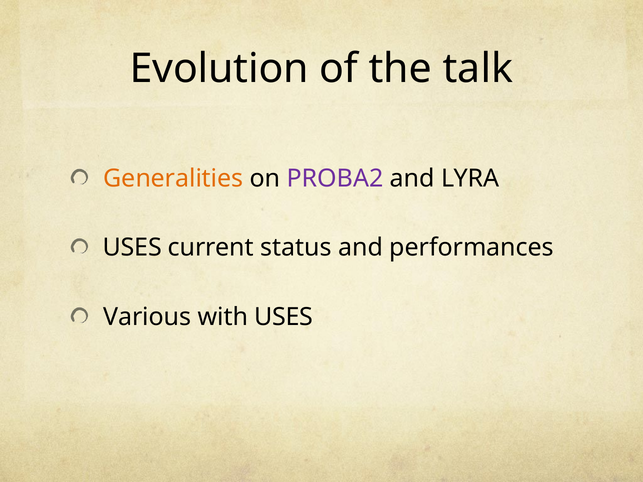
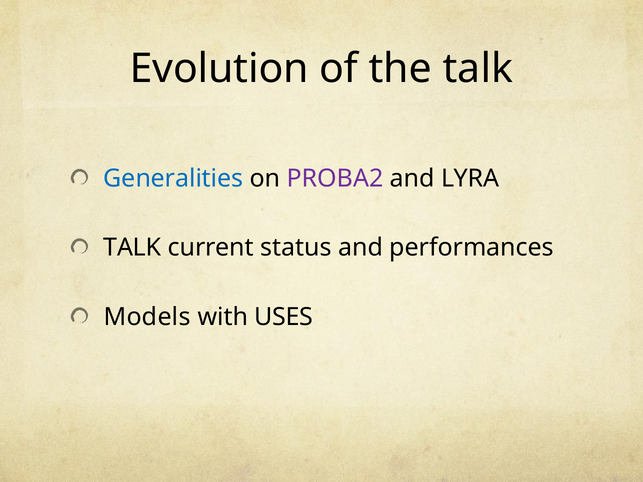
Generalities colour: orange -> blue (173, 179)
USES: USES -> TALK (132, 248)
Various: Various -> Models (147, 317)
